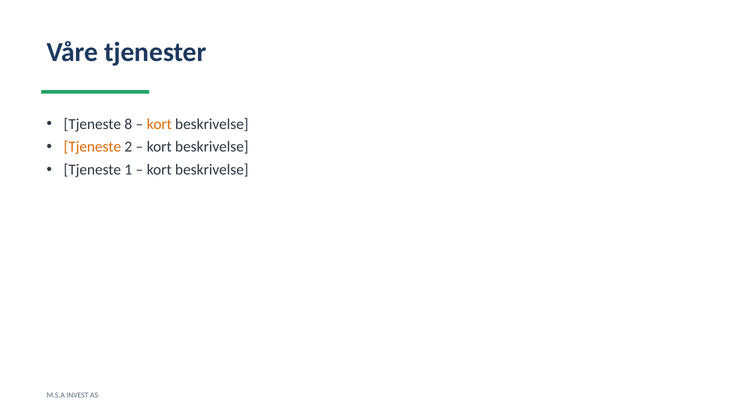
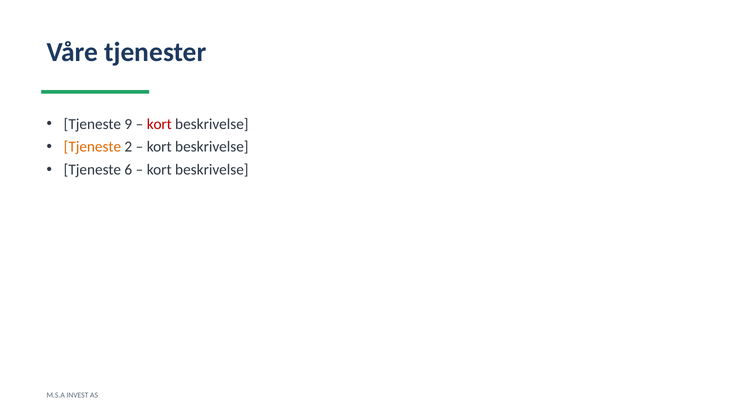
8: 8 -> 9 (128, 124)
kort colour: orange -> red (159, 124)
1: 1 -> 6 (128, 170)
